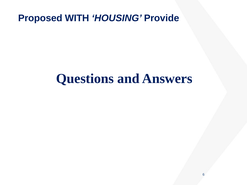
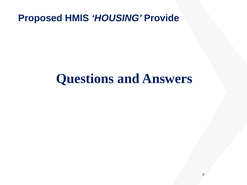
WITH: WITH -> HMIS (77, 18)
